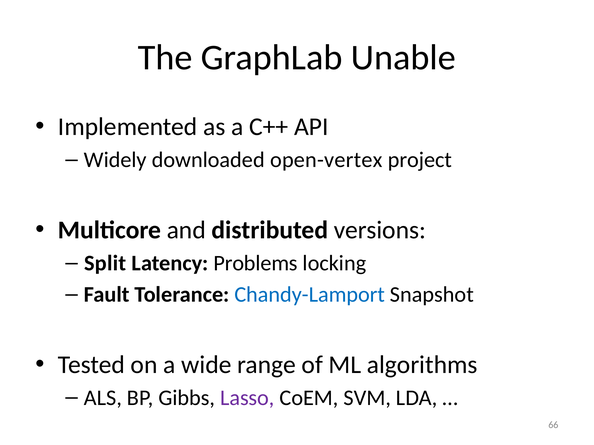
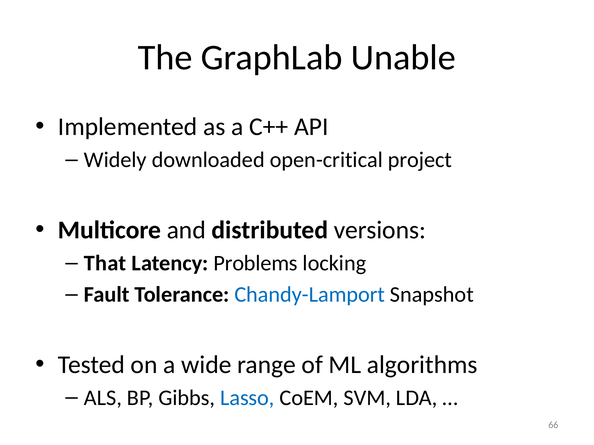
open-vertex: open-vertex -> open-critical (326, 160)
Split: Split -> That (105, 263)
Lasso colour: purple -> blue (247, 398)
